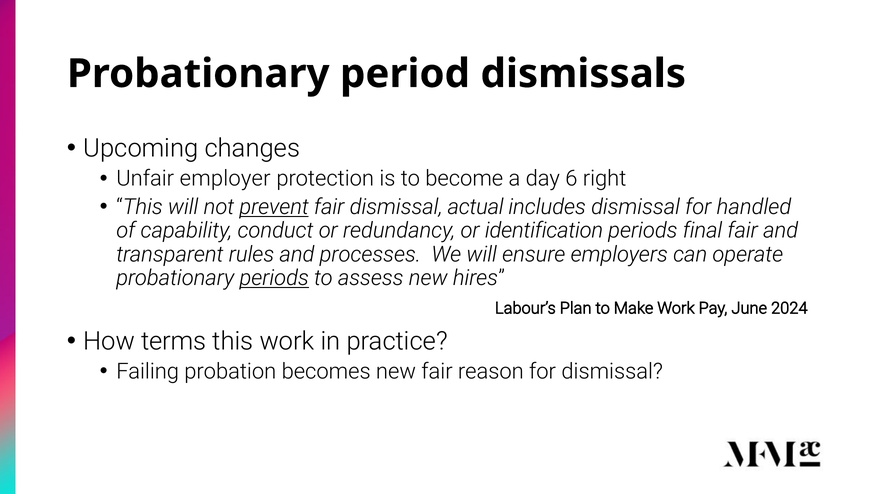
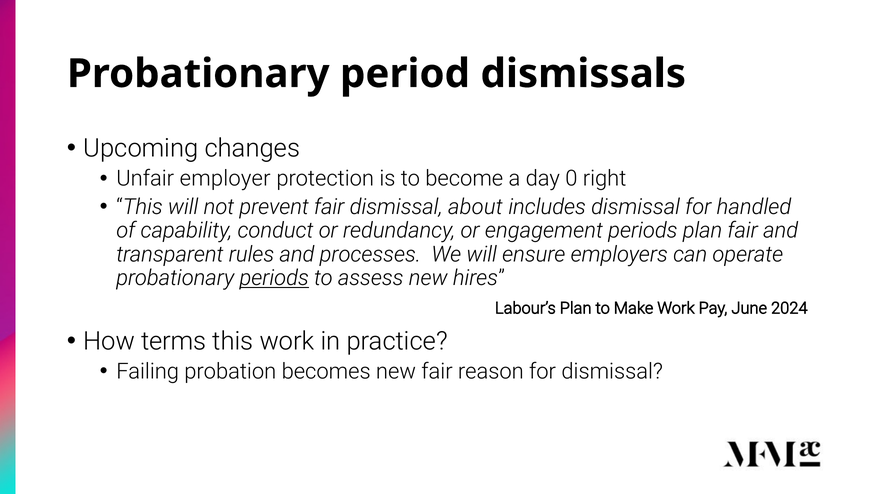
6: 6 -> 0 (571, 179)
prevent underline: present -> none (274, 207)
actual: actual -> about (475, 207)
identification: identification -> engagement (544, 231)
periods final: final -> plan (703, 231)
